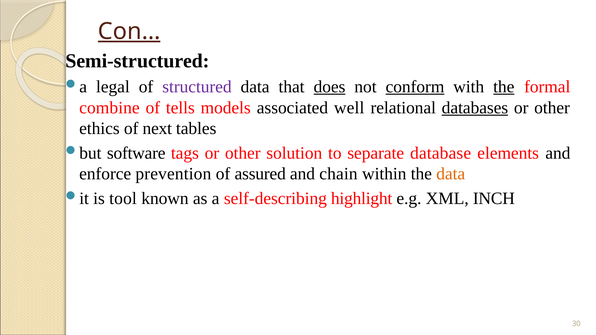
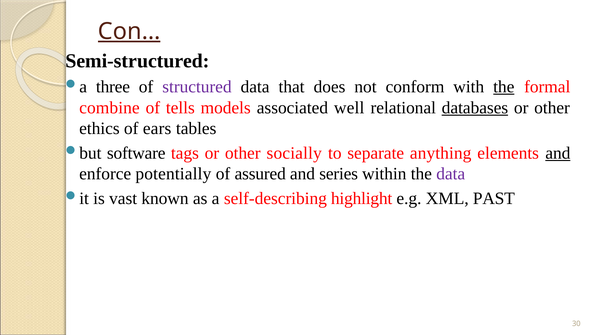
legal: legal -> three (113, 87)
does underline: present -> none (330, 87)
conform underline: present -> none (415, 87)
next: next -> ears (157, 129)
solution: solution -> socially (294, 153)
database: database -> anything (441, 153)
and underline: none -> present (558, 153)
prevention: prevention -> potentially (173, 174)
chain: chain -> series (339, 174)
data colour: orange -> purple (451, 174)
tool: tool -> vast (123, 199)
INCH: INCH -> PAST (494, 199)
